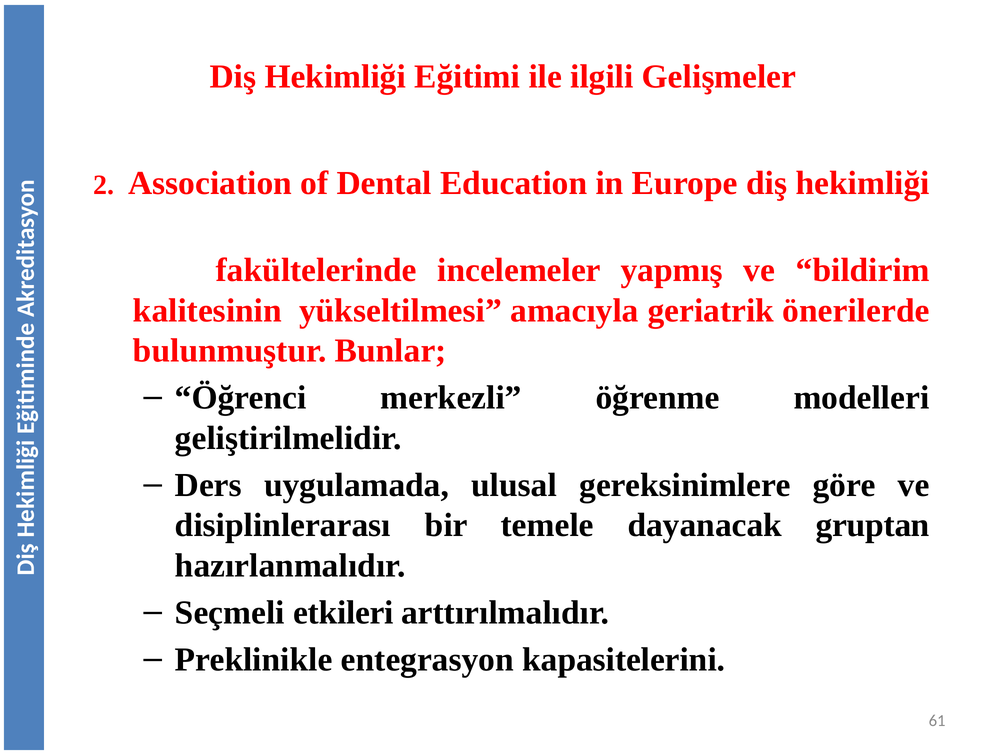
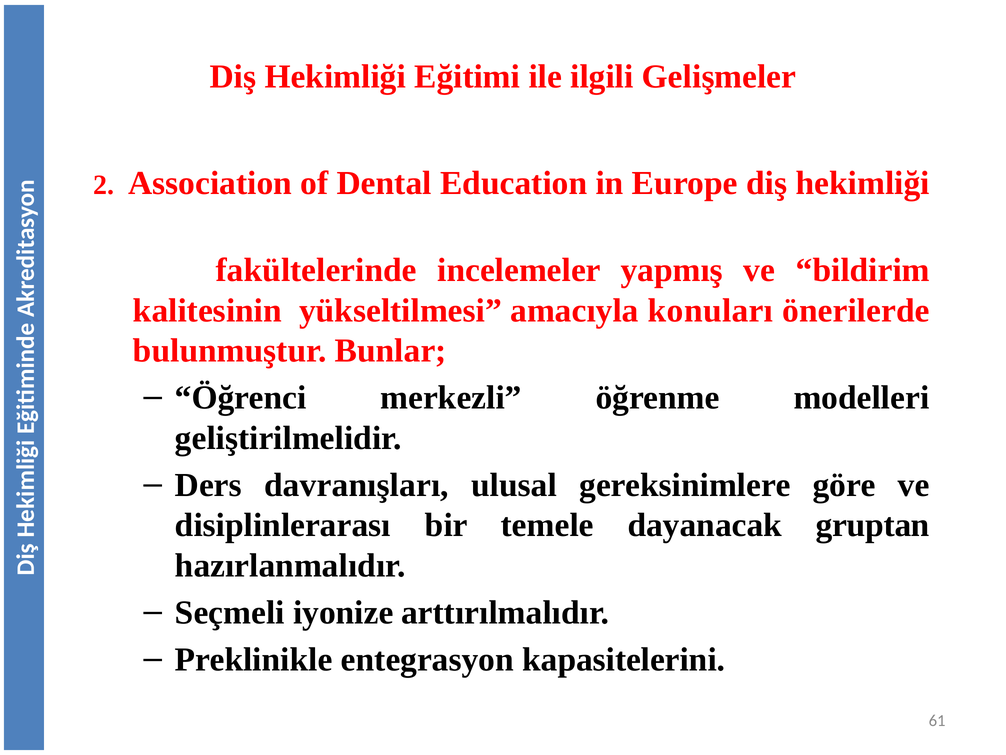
geriatrik: geriatrik -> konuları (711, 310)
uygulamada: uygulamada -> davranışları (357, 485)
etkileri: etkileri -> iyonize (343, 612)
